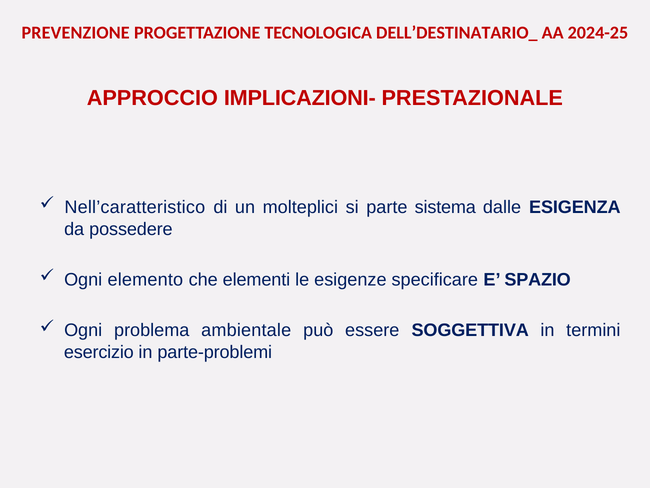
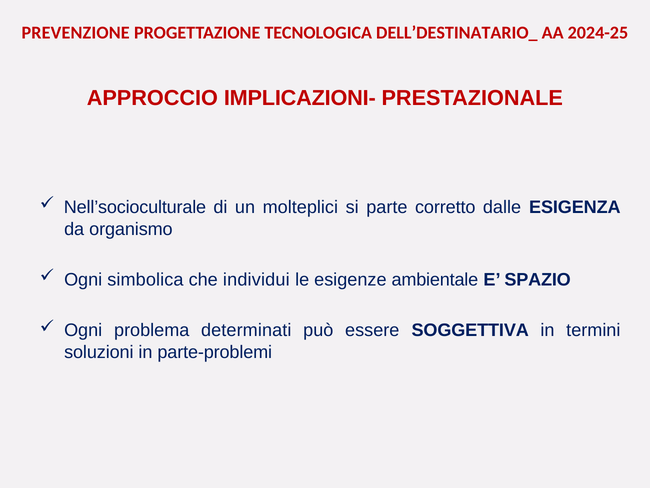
Nell’caratteristico: Nell’caratteristico -> Nell’socioculturale (135, 207)
sistema: sistema -> corretto (445, 207)
possedere: possedere -> organismo (131, 229)
elemento: elemento -> simbolica (145, 280)
elementi: elementi -> individui (256, 280)
specificare: specificare -> ambientale (435, 280)
ambientale: ambientale -> determinati (246, 330)
esercizio: esercizio -> soluzioni (99, 352)
